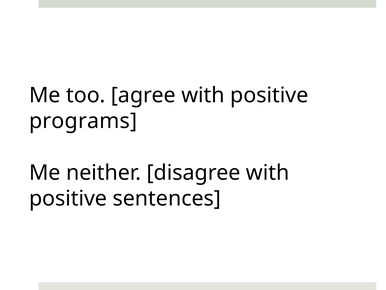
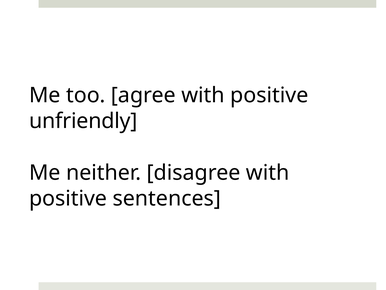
programs: programs -> unfriendly (83, 121)
